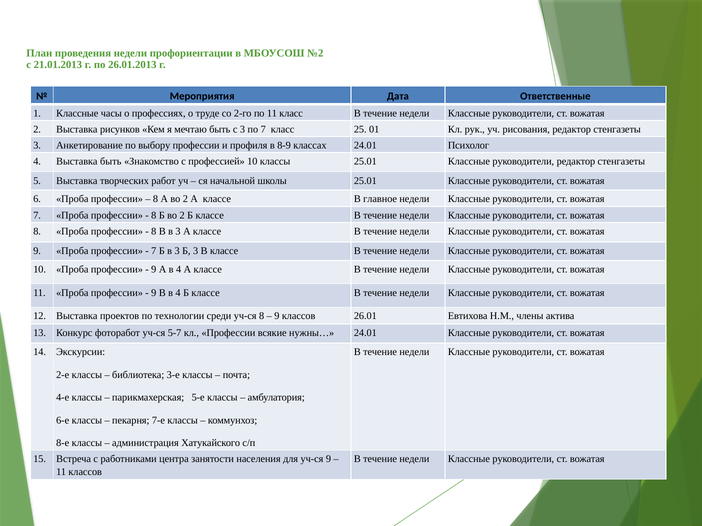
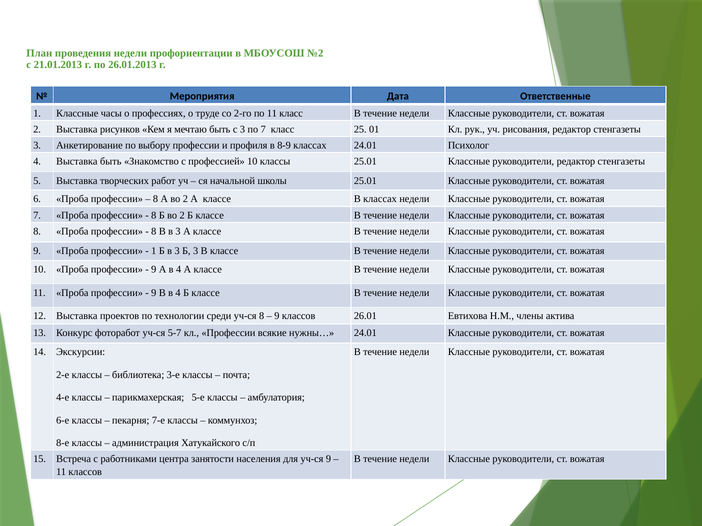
В главное: главное -> классах (380, 199)
7: 7 -> 1 (154, 251)
